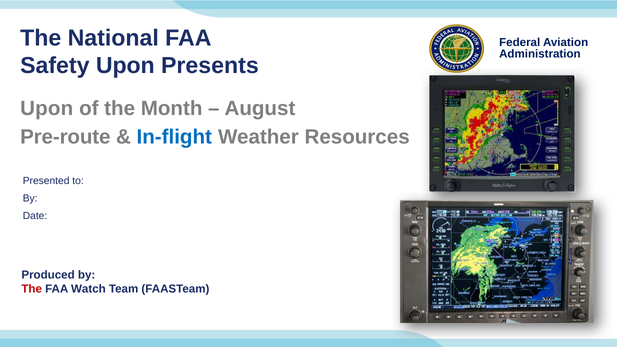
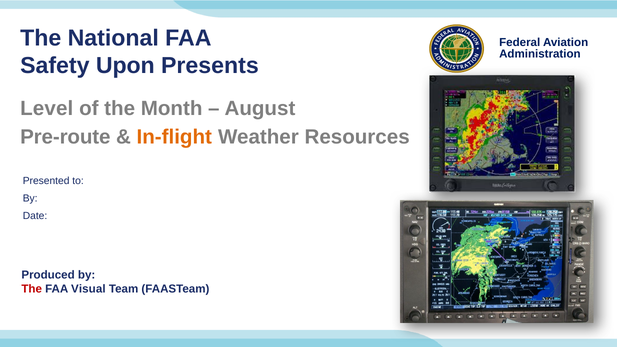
Upon: Upon -> Level (47, 108)
In-flight colour: blue -> orange (174, 137)
Watch: Watch -> Visual (88, 289)
